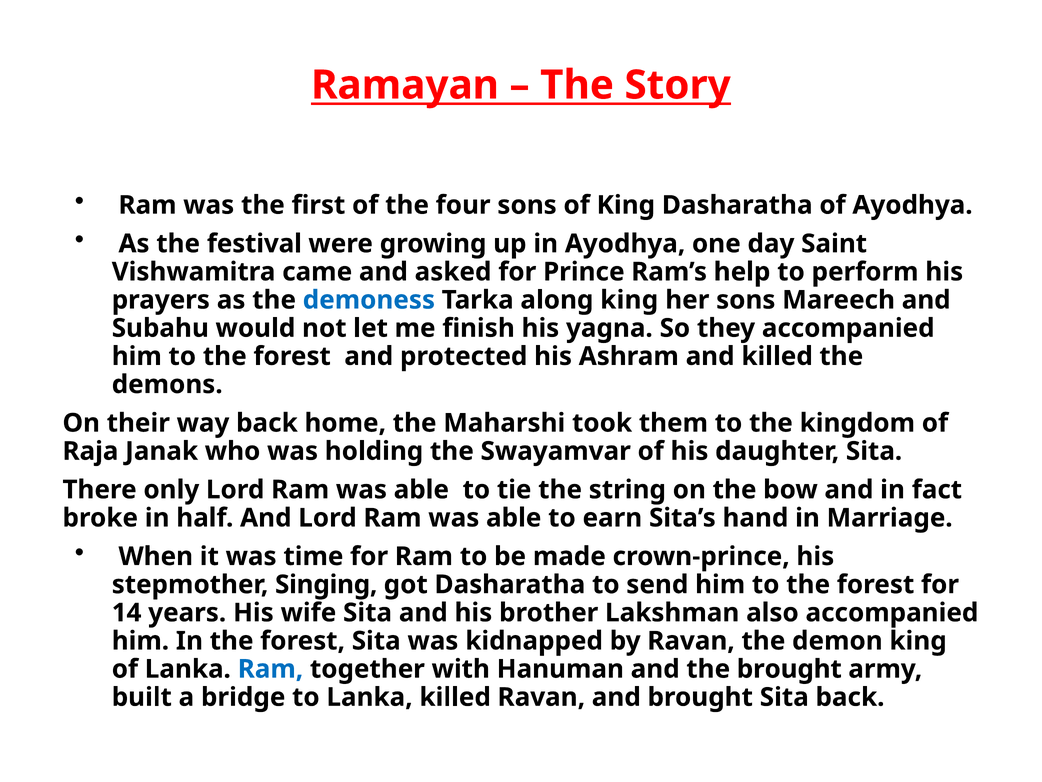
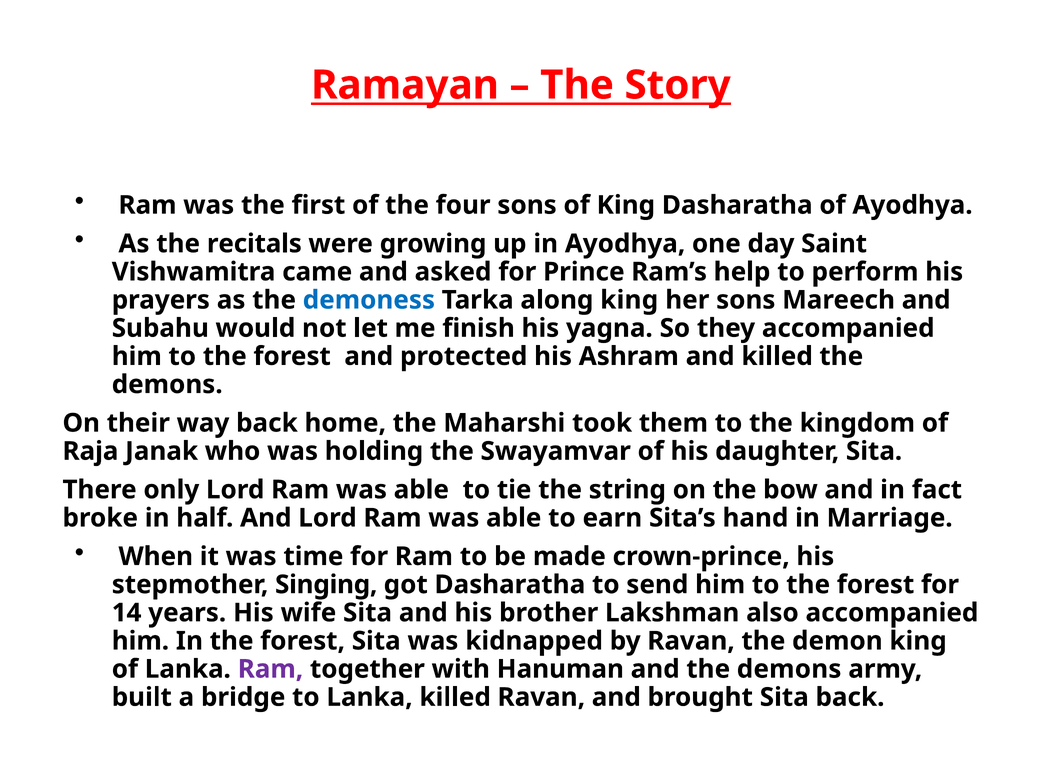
festival: festival -> recitals (254, 244)
Ram colour: blue -> purple (270, 669)
and the brought: brought -> demons (789, 669)
